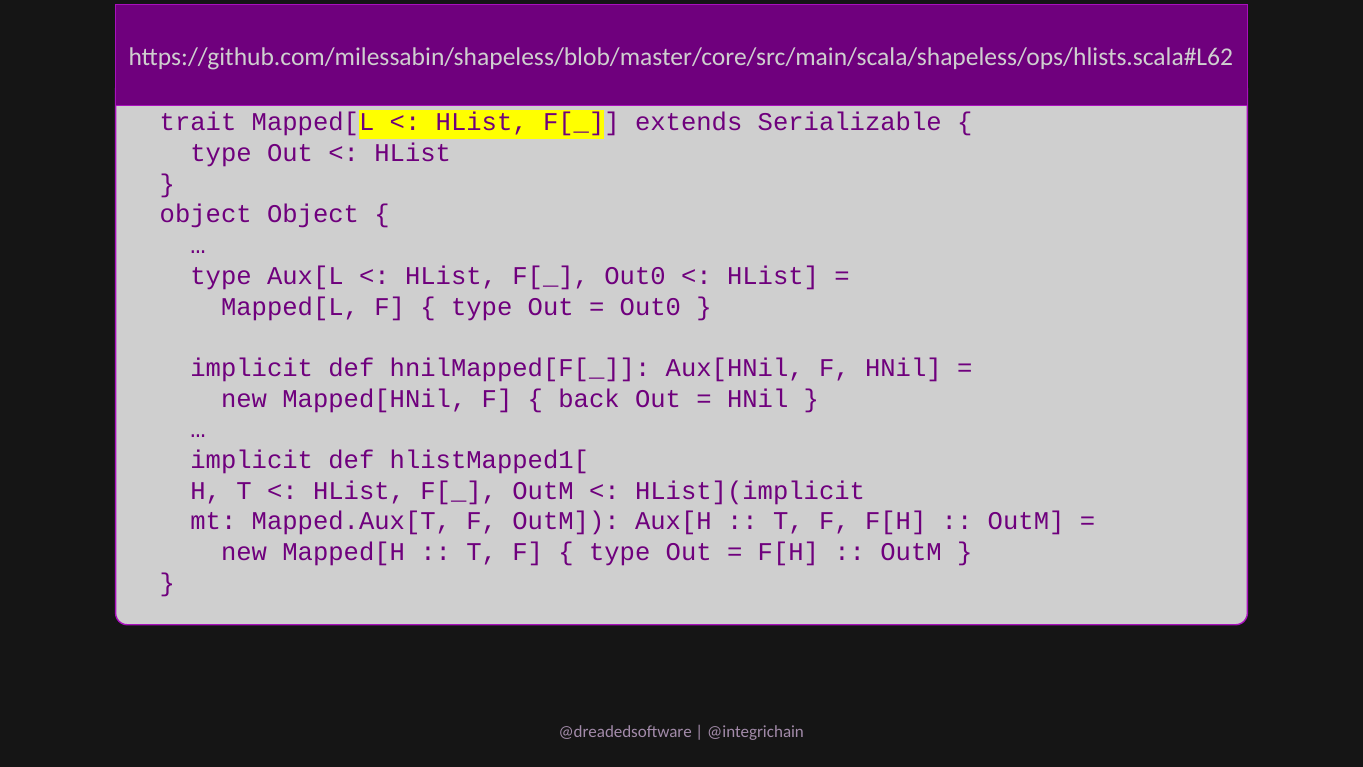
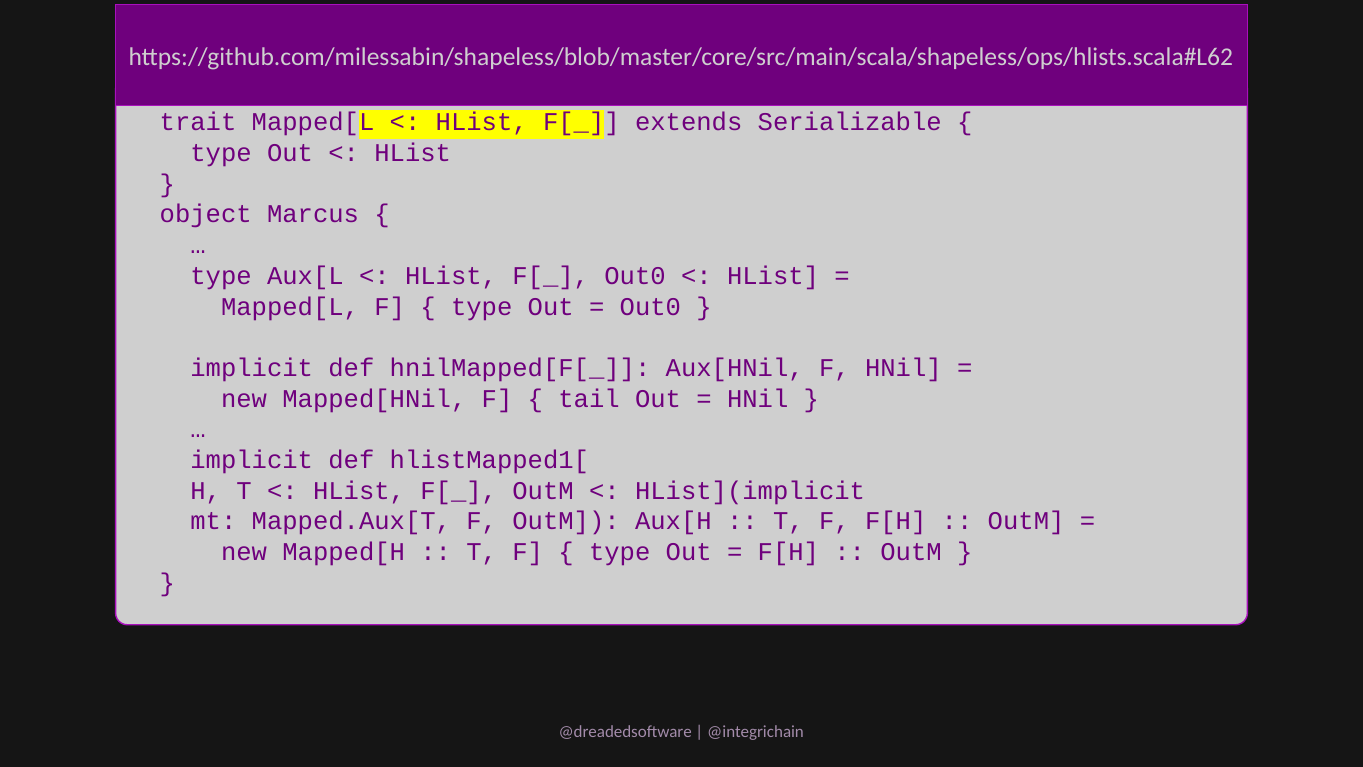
object Object: Object -> Marcus (313, 214)
back: back -> tail (589, 398)
